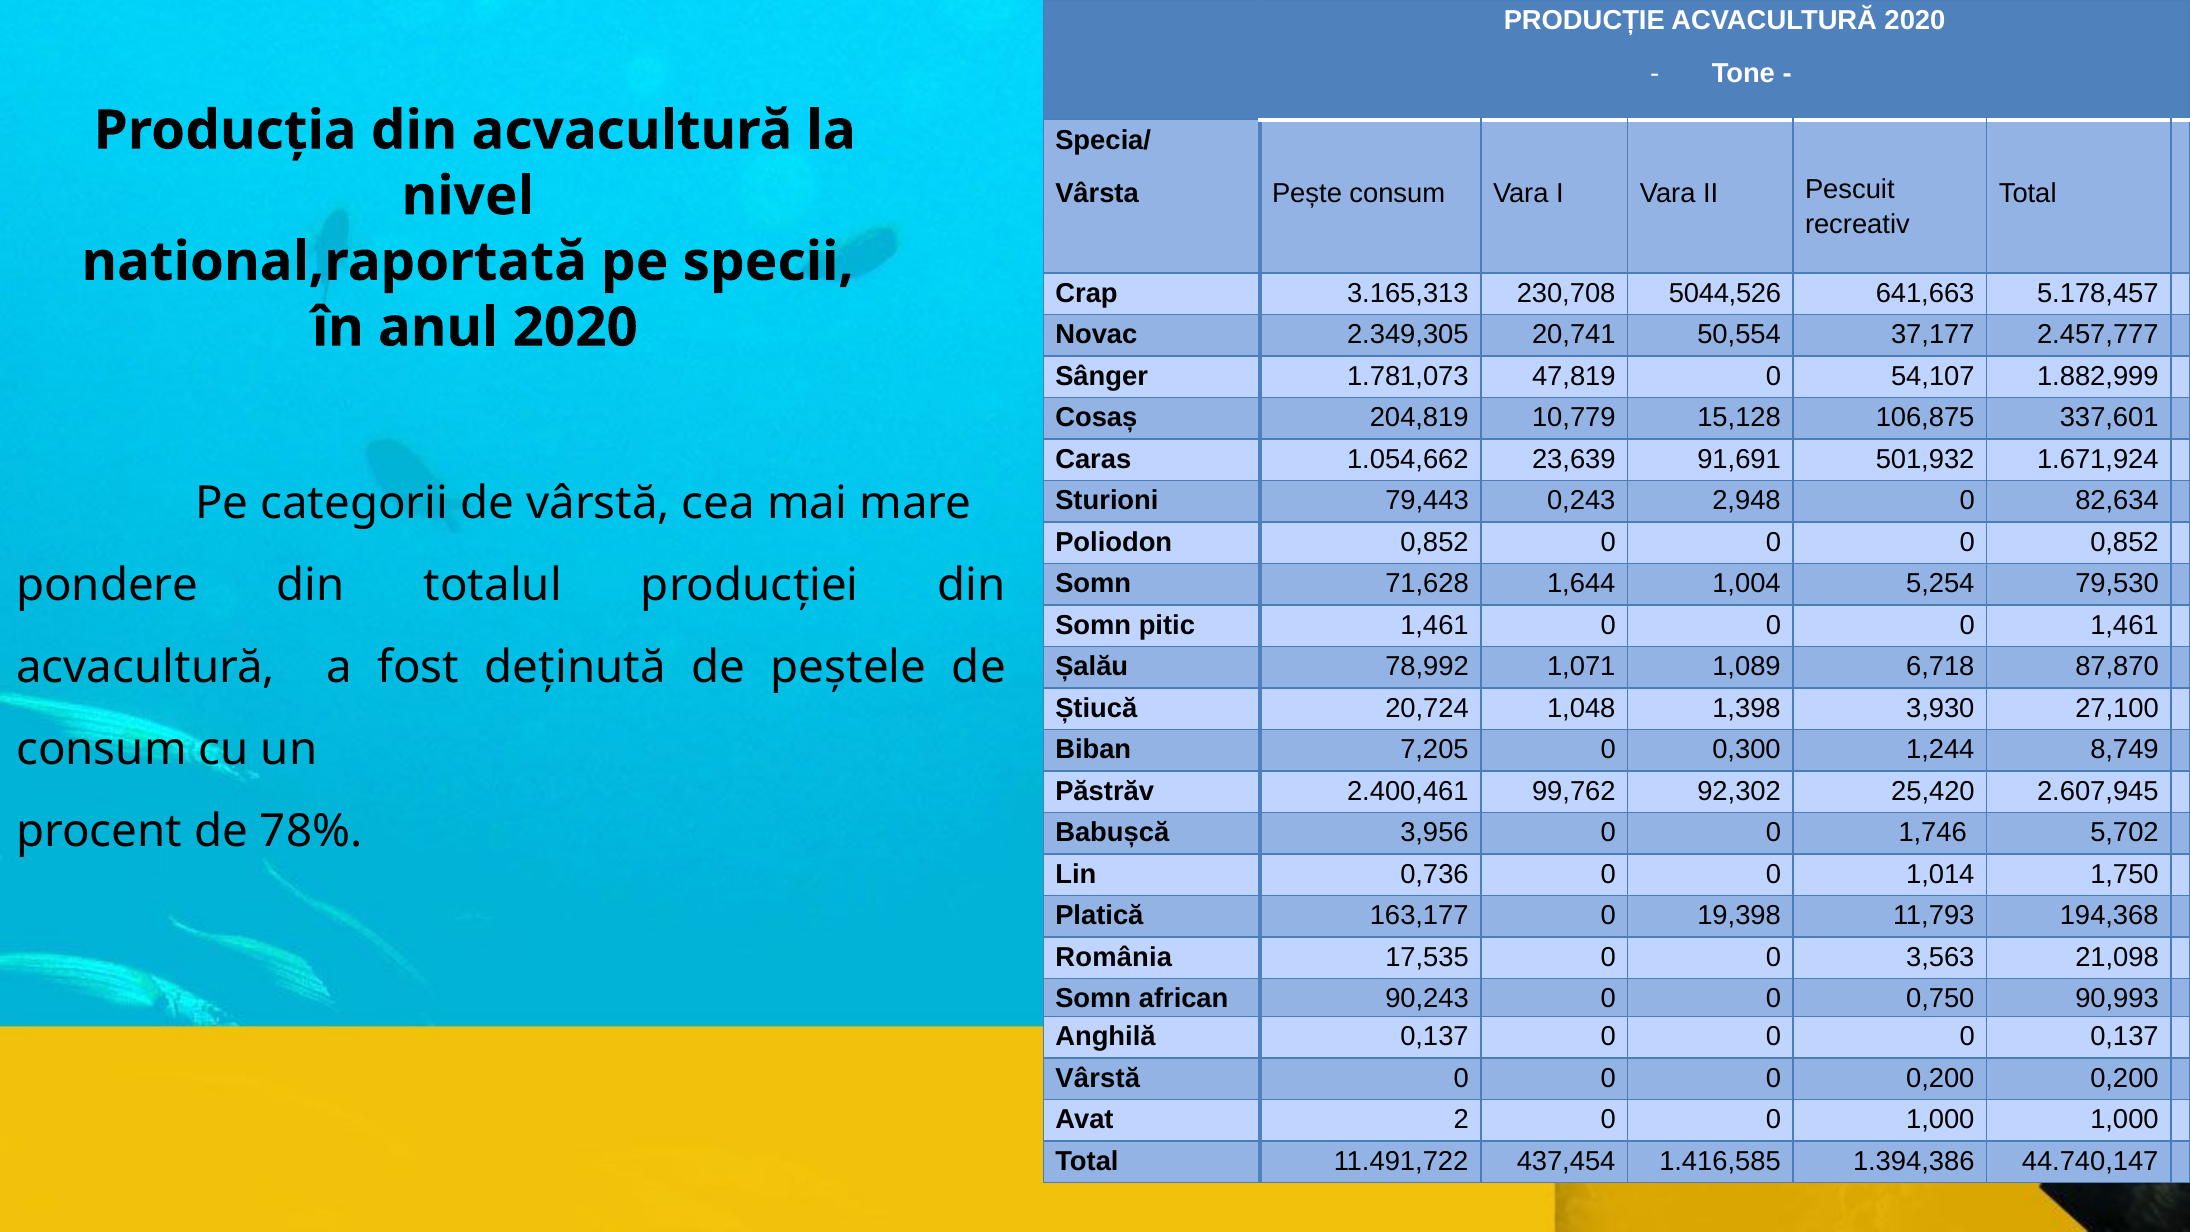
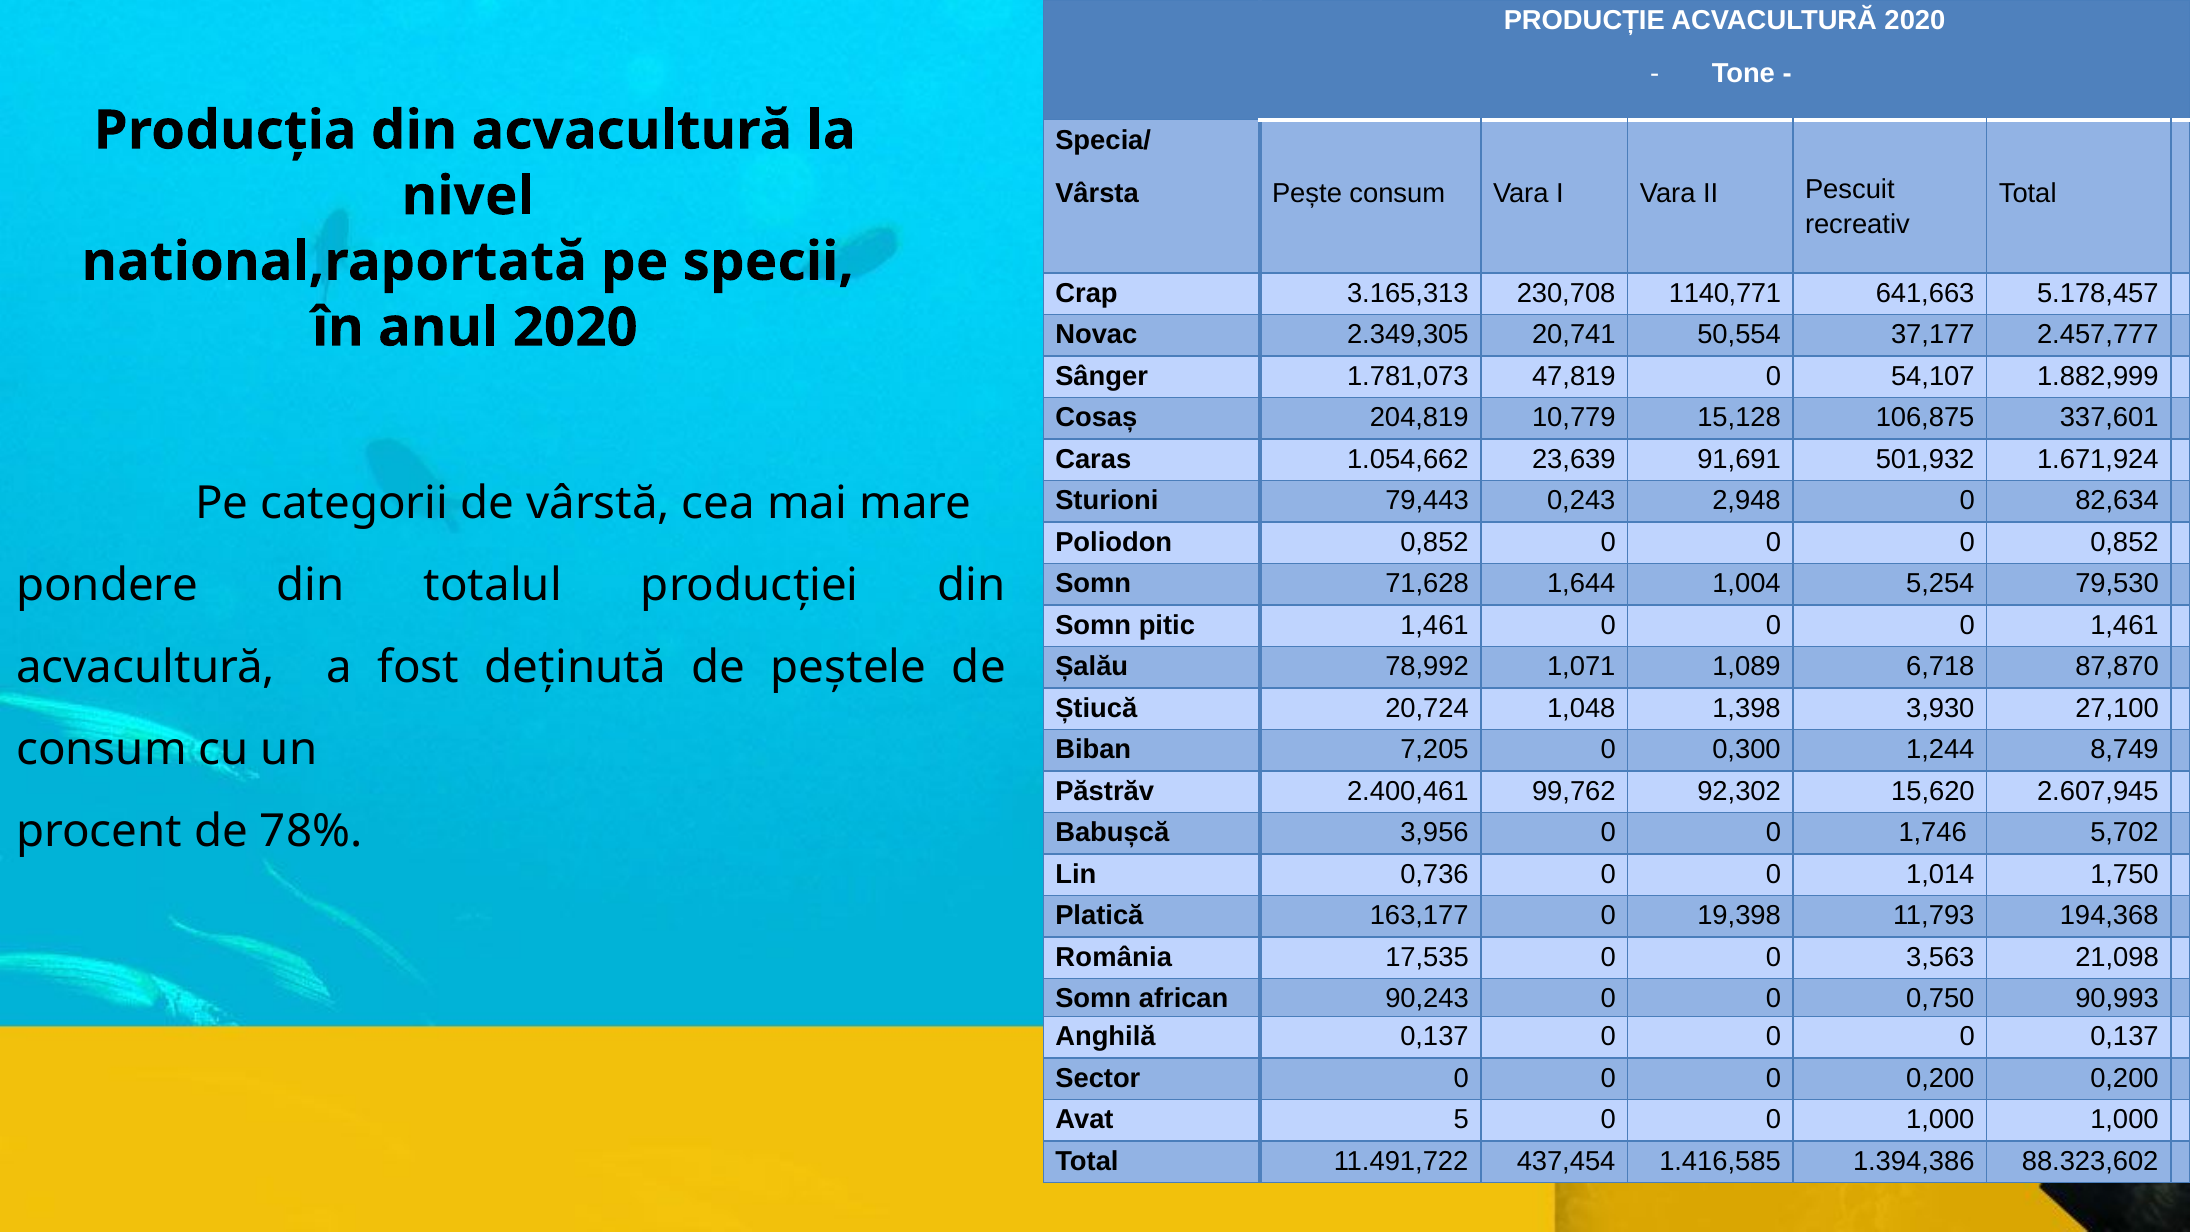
5044,526: 5044,526 -> 1140,771 (1725, 293)
25,420: 25,420 -> 15,620 (1933, 792)
Vârstă: Vârstă -> Sector (1098, 1079)
2: 2 -> 5 (1461, 1120)
44.740,147: 44.740,147 -> 88.323,602 (2090, 1162)
